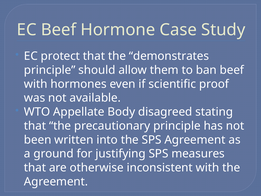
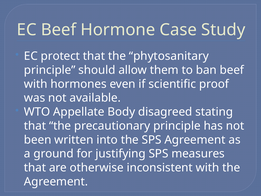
demonstrates: demonstrates -> phytosanitary (169, 56)
